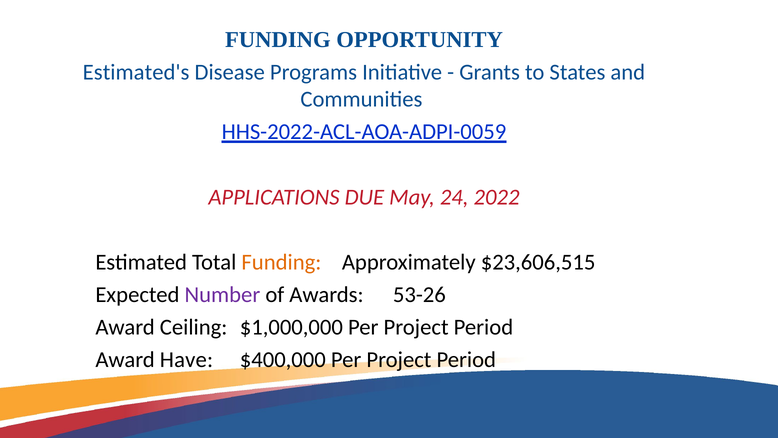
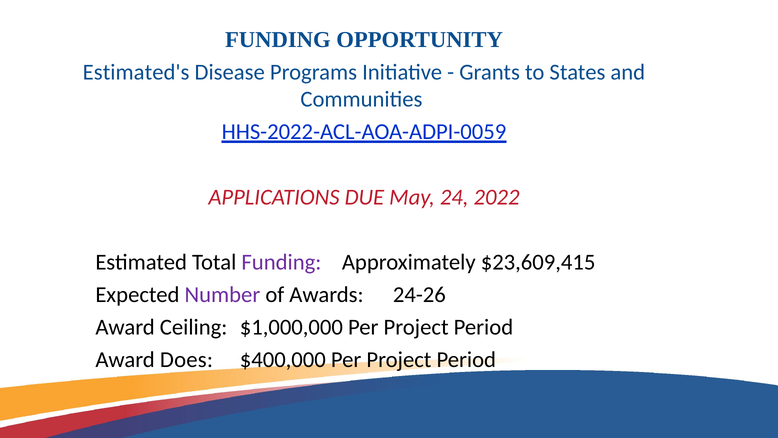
Funding colour: orange -> purple (281, 262)
$23,606,515: $23,606,515 -> $23,609,415 (538, 262)
53-26: 53-26 -> 24-26 (419, 295)
Have: Have -> Does (186, 359)
